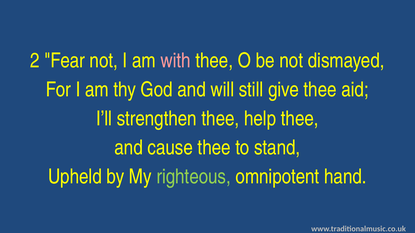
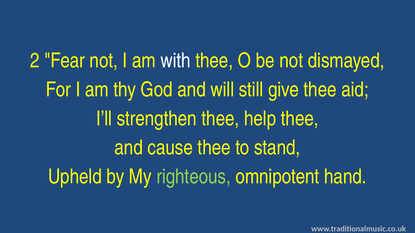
with colour: pink -> white (176, 61)
